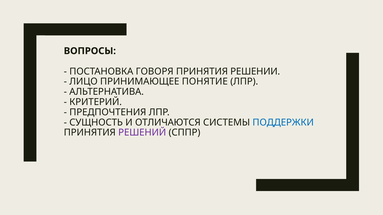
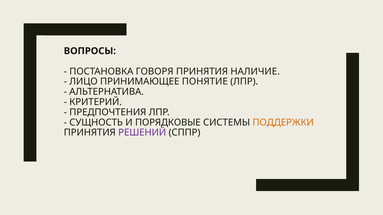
РЕШЕНИИ: РЕШЕНИИ -> НАЛИЧИЕ (255, 72)
ОТЛИЧАЮТСЯ: ОТЛИЧАЮТСЯ -> ПОРЯДКОВЫЕ (168, 123)
ПОДДЕРЖКИ colour: blue -> orange (283, 123)
